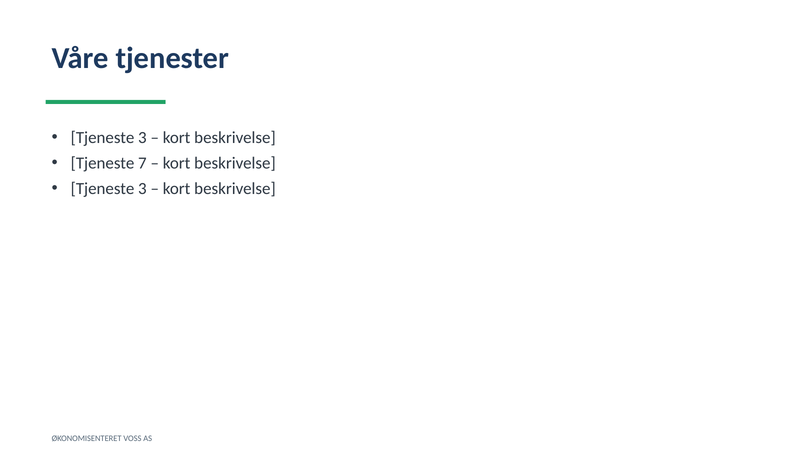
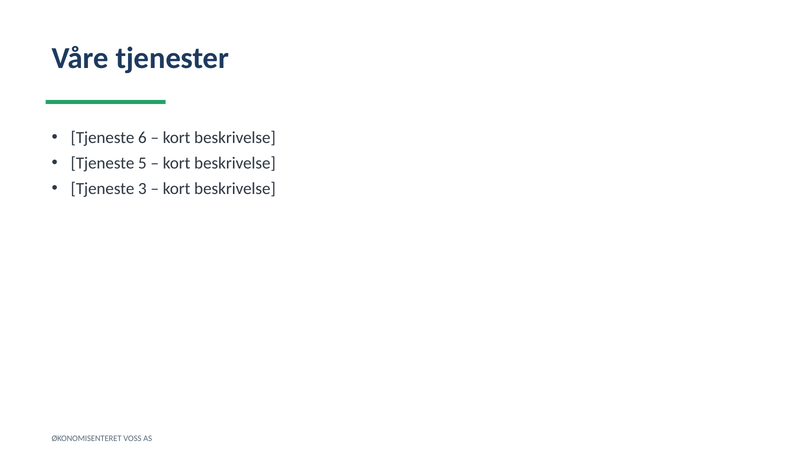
3: 3 -> 6 (142, 138)
7: 7 -> 5 (142, 163)
